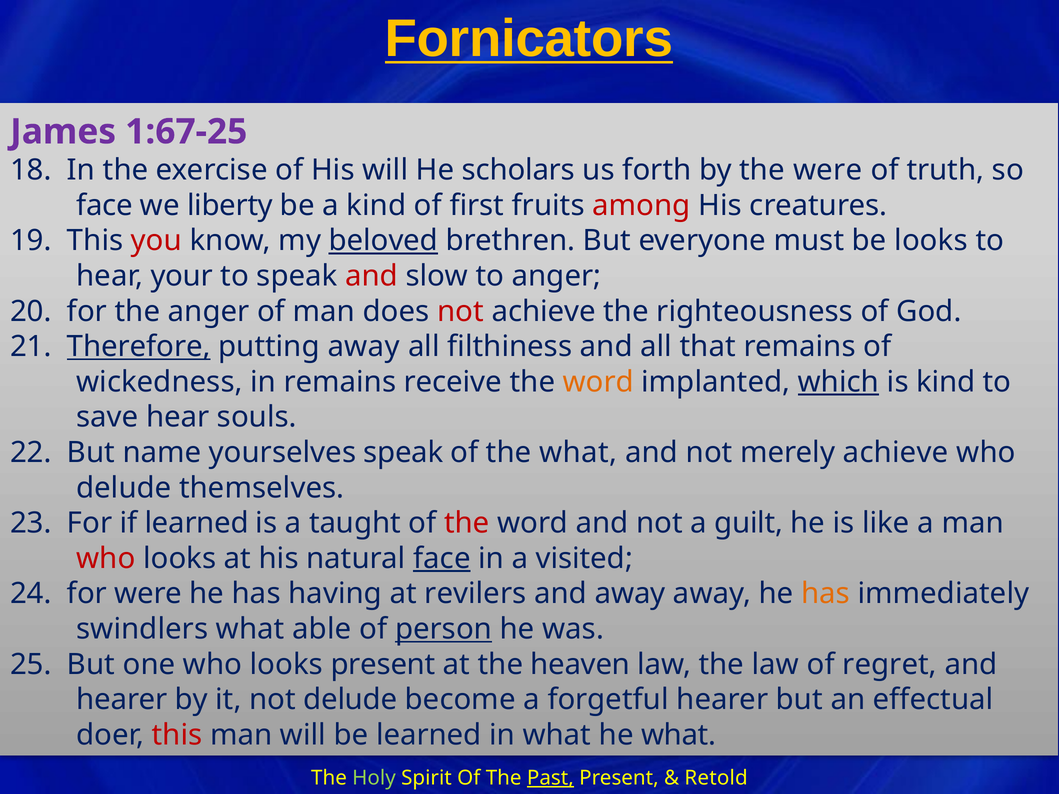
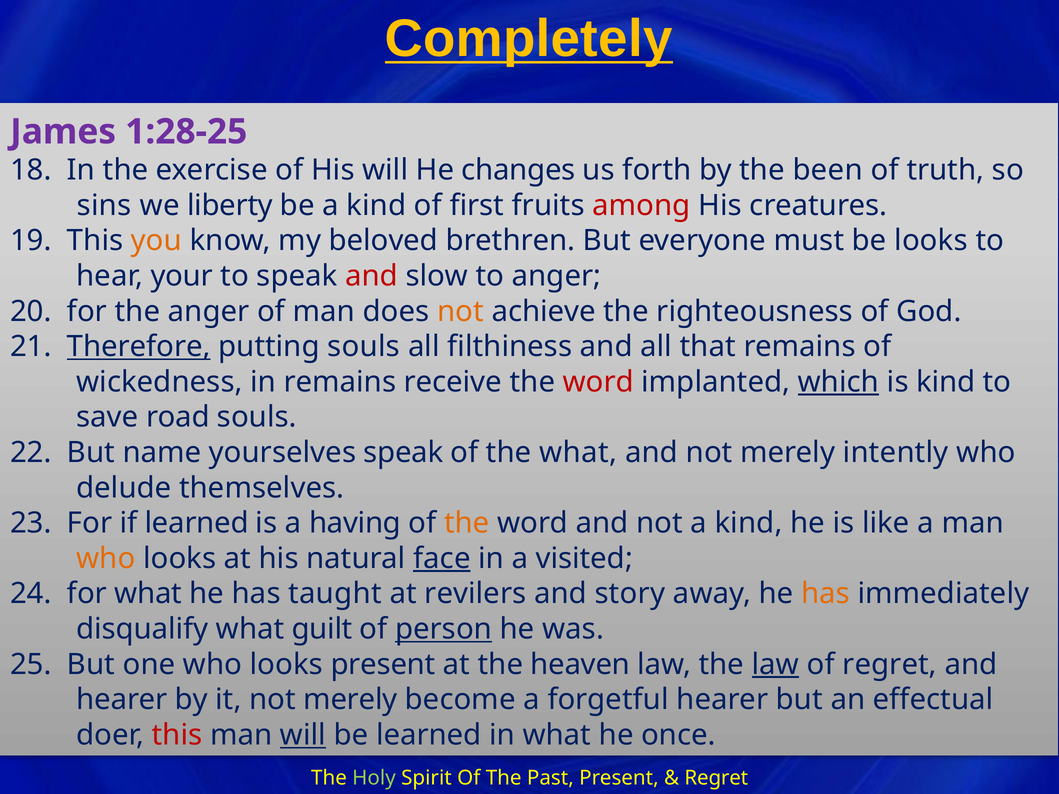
Fornicators: Fornicators -> Completely (529, 39)
1:67-25: 1:67-25 -> 1:28-25 (186, 132)
scholars: scholars -> changes (518, 170)
the were: were -> been (828, 170)
face: face -> sins (104, 206)
you colour: red -> orange (156, 241)
beloved underline: present -> none (383, 241)
not colour: red -> orange (460, 311)
putting away: away -> souls (364, 347)
word colour: orange -> red (598, 382)
save hear: hear -> road (178, 417)
merely achieve: achieve -> intently (896, 453)
taught: taught -> having (355, 523)
the colour: red -> orange (467, 523)
not a guilt: guilt -> kind (748, 523)
who colour: red -> orange (106, 559)
for were: were -> what (148, 594)
having: having -> taught (335, 594)
and away: away -> story (630, 594)
swindlers: swindlers -> disqualify (142, 629)
able: able -> guilt (322, 629)
law underline: none -> present (775, 665)
it not delude: delude -> merely (350, 700)
will underline: none -> present (303, 735)
he what: what -> once (678, 735)
Past underline: present -> none (550, 778)
Retold: Retold -> Regret (716, 778)
